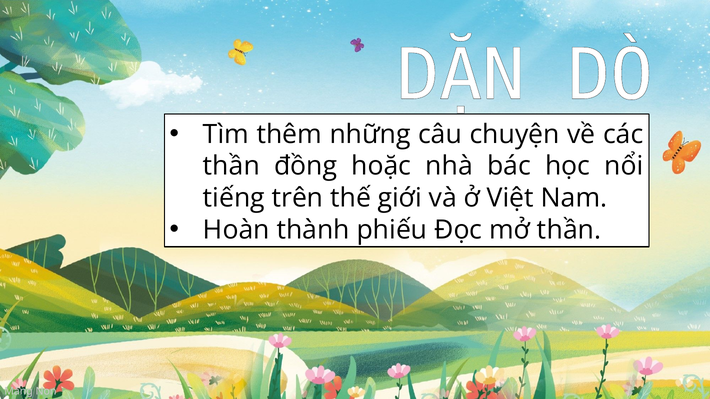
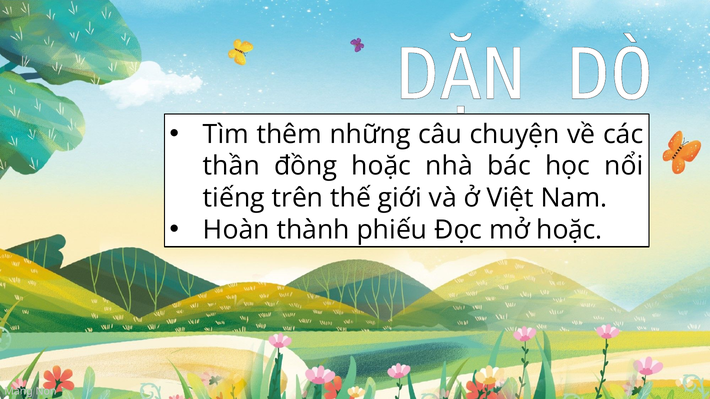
mở thần: thần -> hoặc (569, 230)
